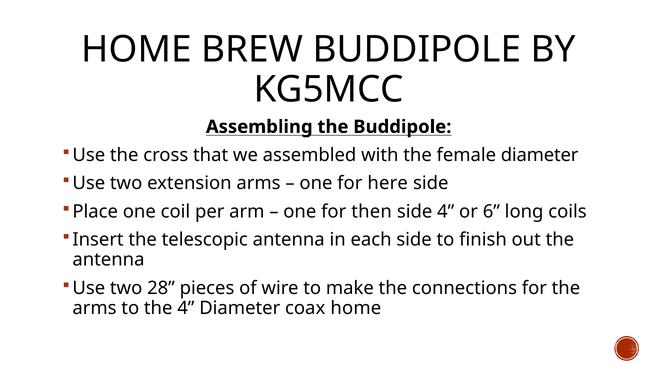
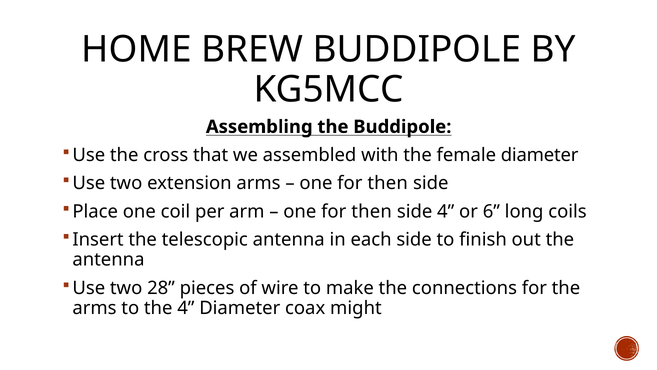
here: here -> then (388, 183)
coax home: home -> might (356, 308)
